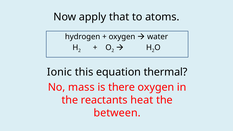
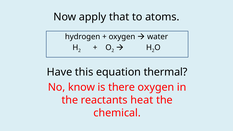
Ionic: Ionic -> Have (60, 72)
mass: mass -> know (82, 87)
between: between -> chemical (117, 113)
